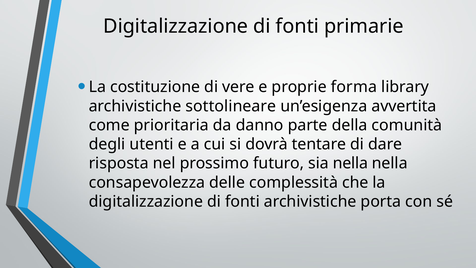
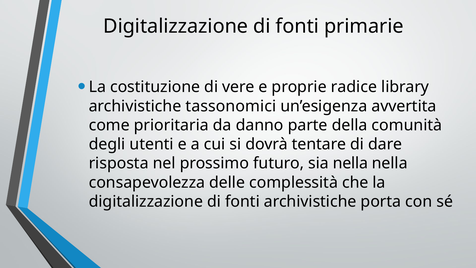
forma: forma -> radice (354, 87)
sottolineare: sottolineare -> tassonomici (231, 106)
